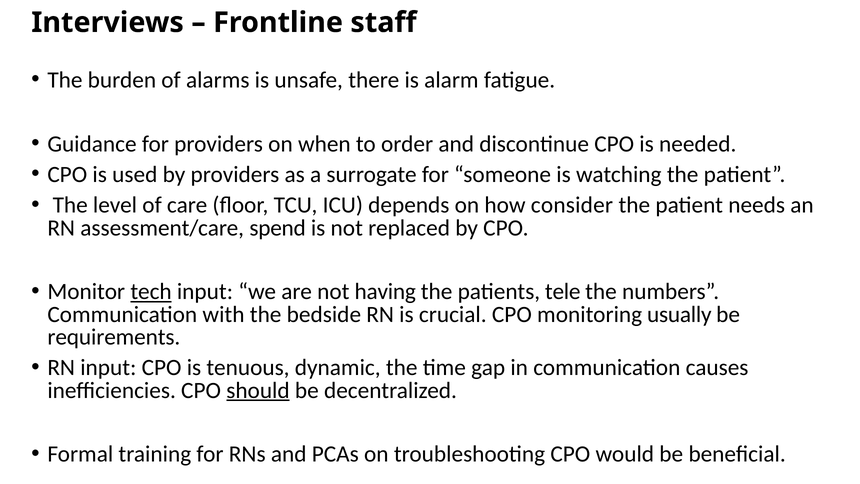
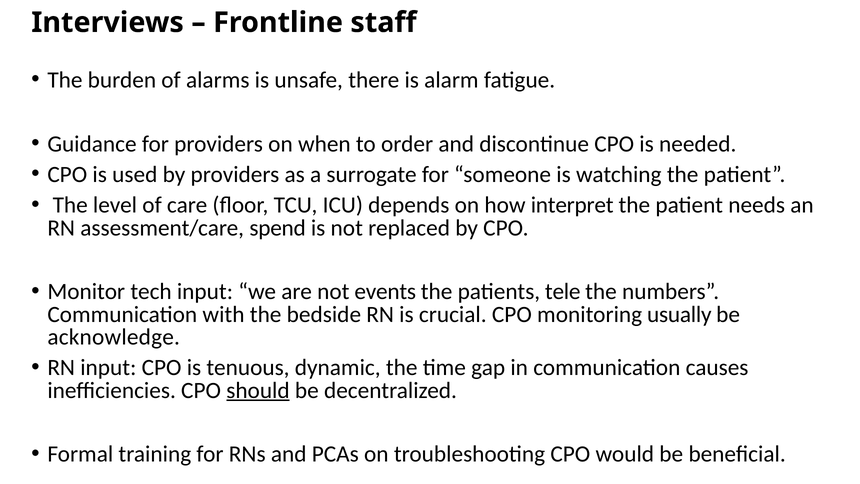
consider: consider -> interpret (572, 205)
tech underline: present -> none (151, 292)
having: having -> events (385, 292)
requirements: requirements -> acknowledge (114, 337)
